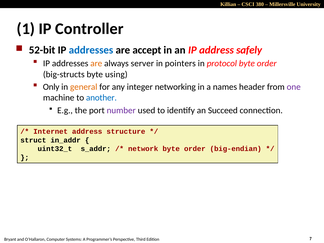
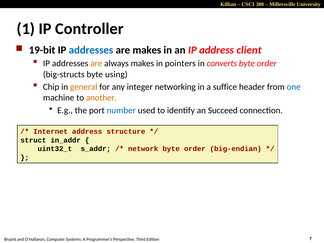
52-bit: 52-bit -> 19-bit (42, 50)
are accept: accept -> makes (147, 50)
safely: safely -> client (249, 50)
always server: server -> makes (142, 63)
protocol: protocol -> converts (222, 63)
Only: Only -> Chip (51, 87)
names: names -> suffice (225, 87)
one colour: purple -> blue (294, 87)
another colour: blue -> orange (101, 98)
number colour: purple -> blue (121, 110)
